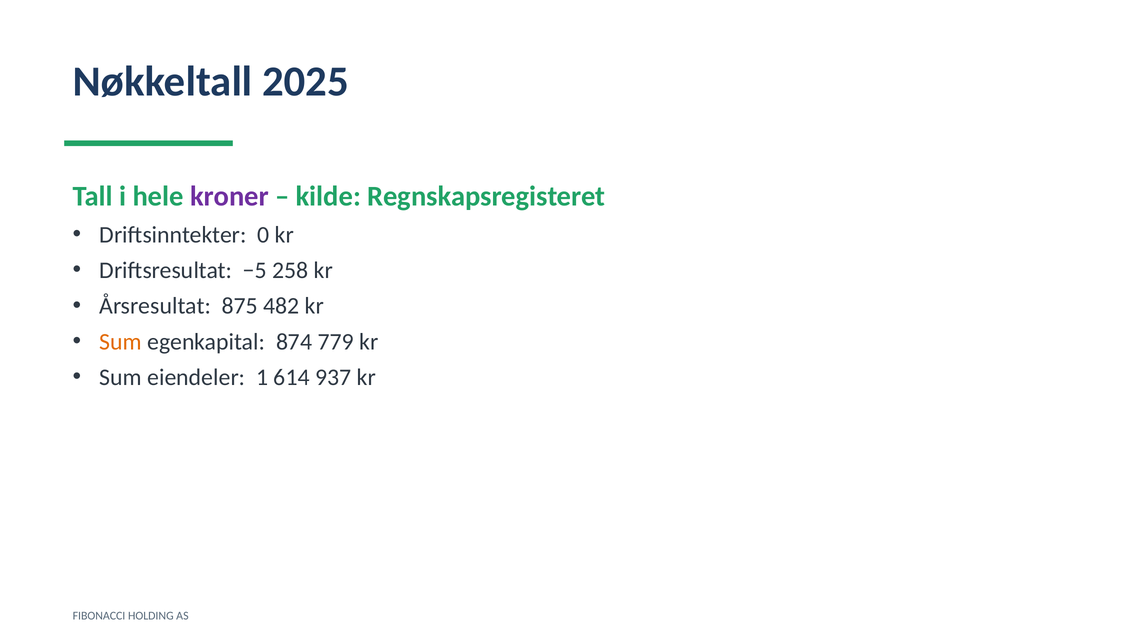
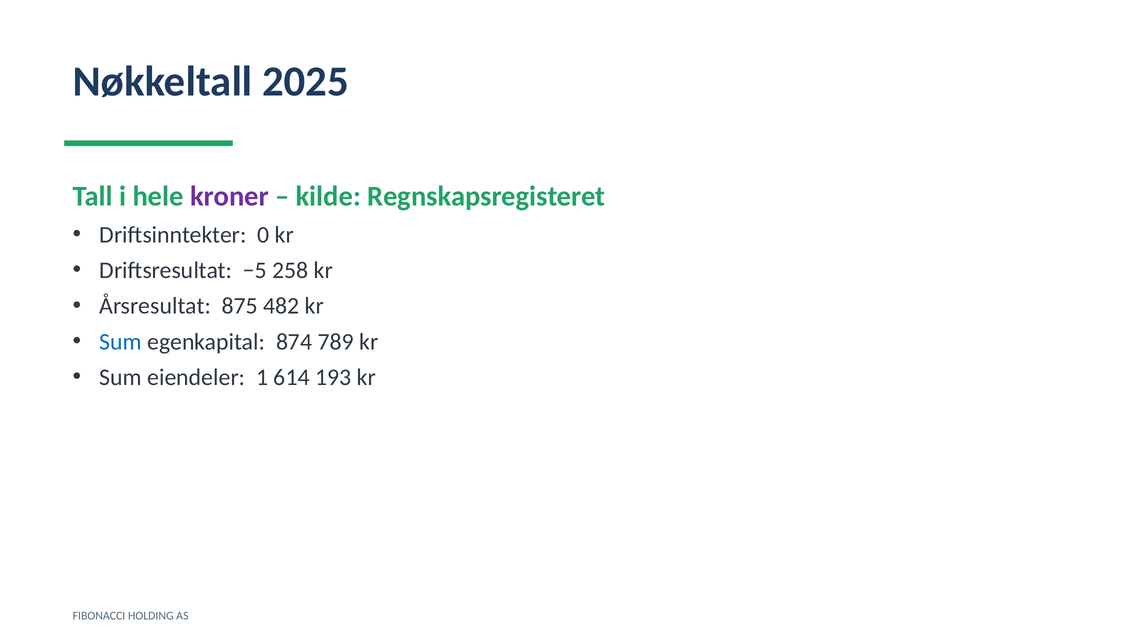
Sum colour: orange -> blue (121, 342)
779: 779 -> 789 (336, 342)
937: 937 -> 193 (333, 378)
